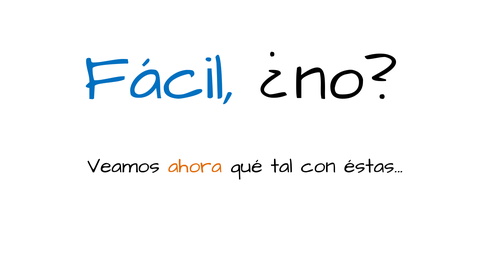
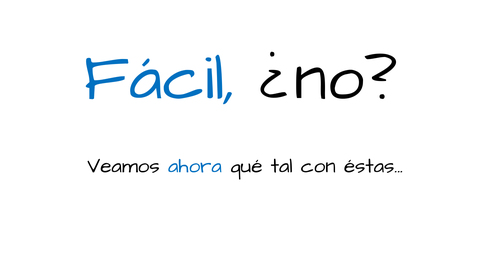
ahora colour: orange -> blue (195, 166)
